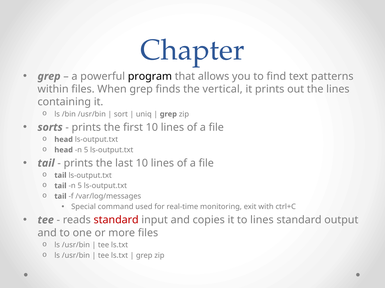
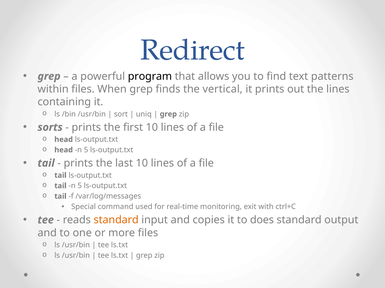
Chapter: Chapter -> Redirect (193, 50)
standard colour: red -> orange (116, 220)
to lines: lines -> does (262, 220)
